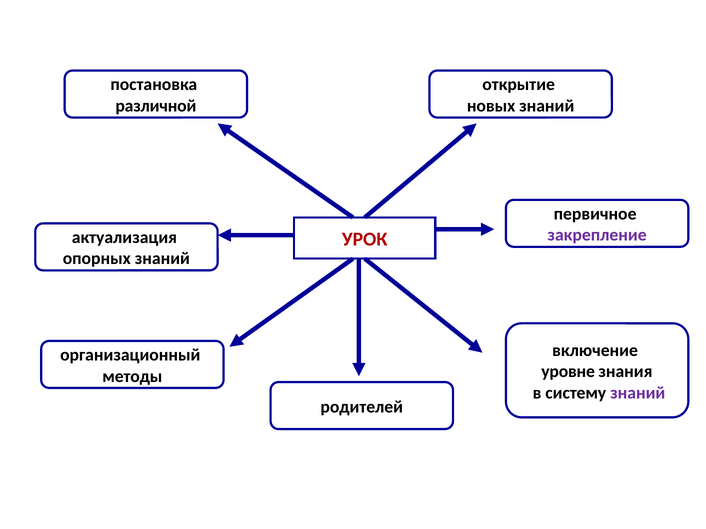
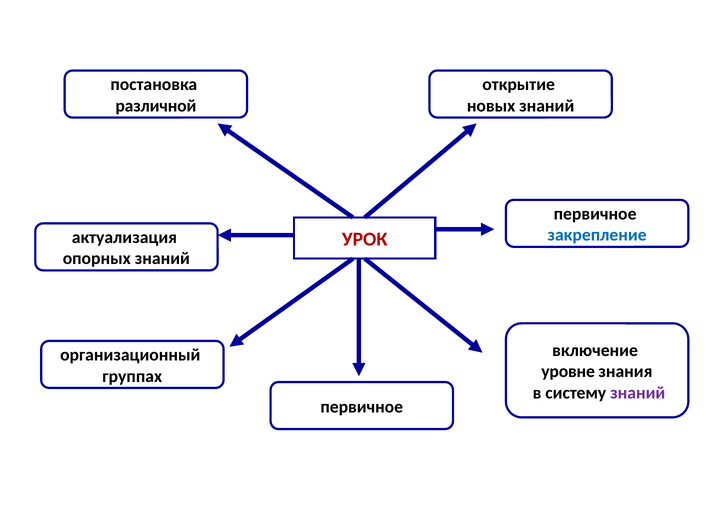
закрепление colour: purple -> blue (597, 235)
методы: методы -> группах (132, 377)
родителей: родителей -> первичное (362, 407)
